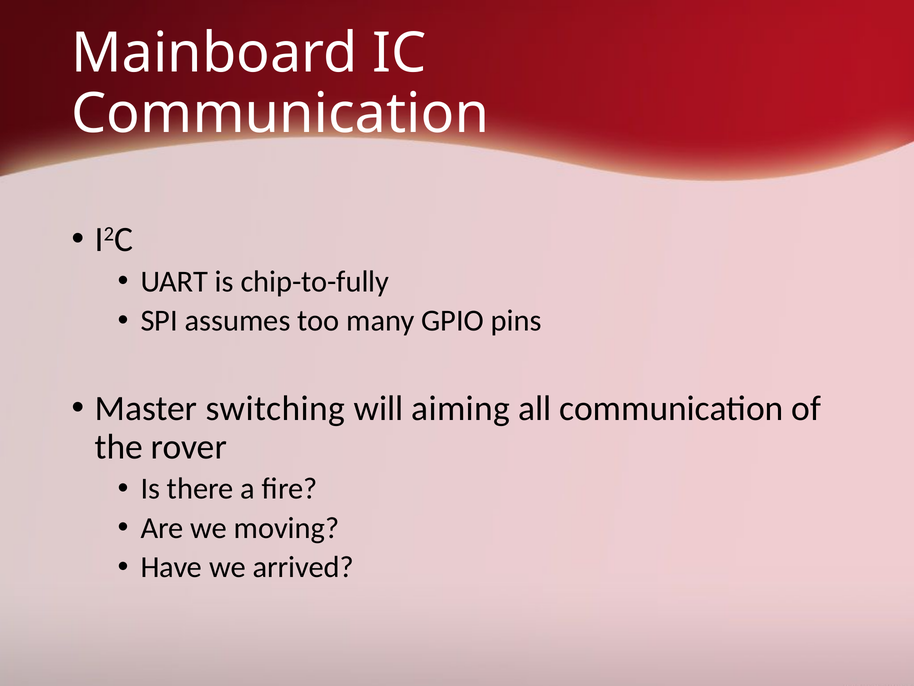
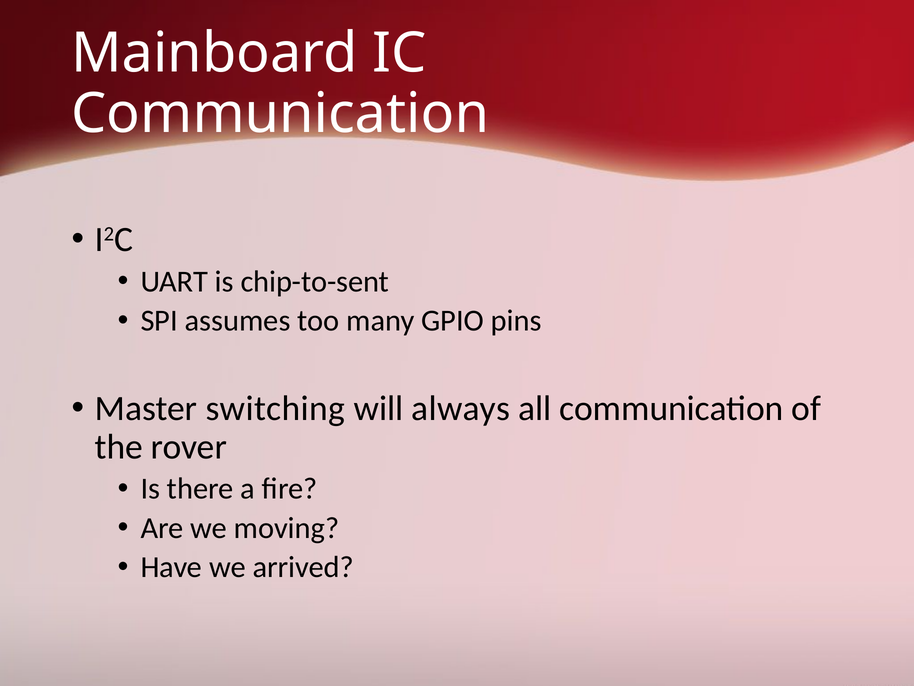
chip-to-fully: chip-to-fully -> chip-to-sent (315, 281)
aiming: aiming -> always (461, 408)
